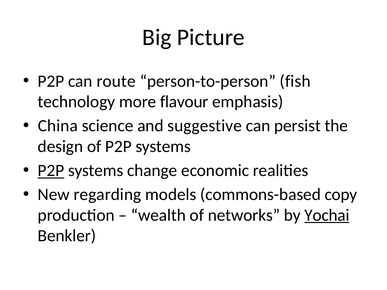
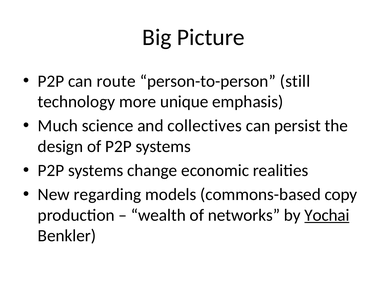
fish: fish -> still (295, 81)
flavour: flavour -> unique (184, 102)
China: China -> Much (58, 126)
suggestive: suggestive -> collectives (205, 126)
P2P underline: present -> none (51, 171)
